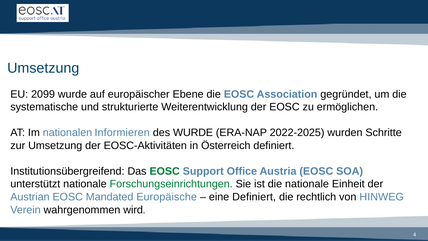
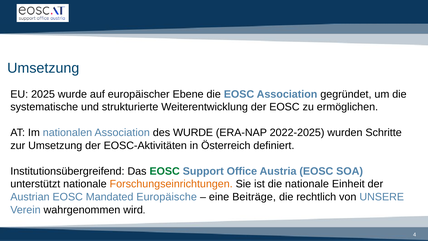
2099: 2099 -> 2025 (43, 94)
nationalen Informieren: Informieren -> Association (122, 133)
Forschungseinrichtungen colour: green -> orange (171, 184)
eine Definiert: Definiert -> Beiträge (254, 197)
HINWEG: HINWEG -> UNSERE (382, 197)
